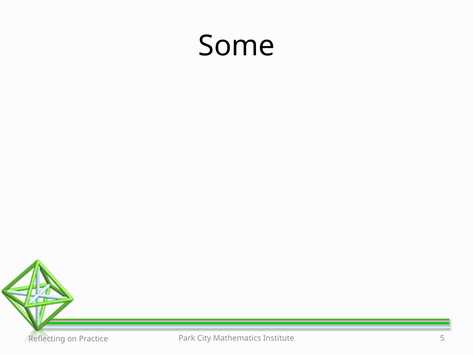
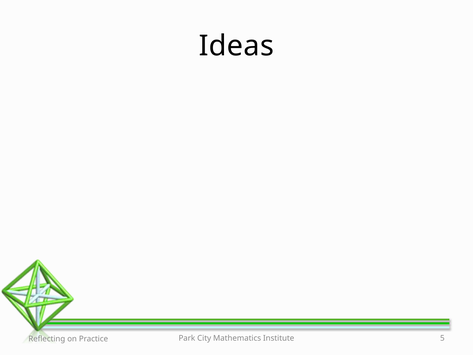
Some: Some -> Ideas (236, 46)
